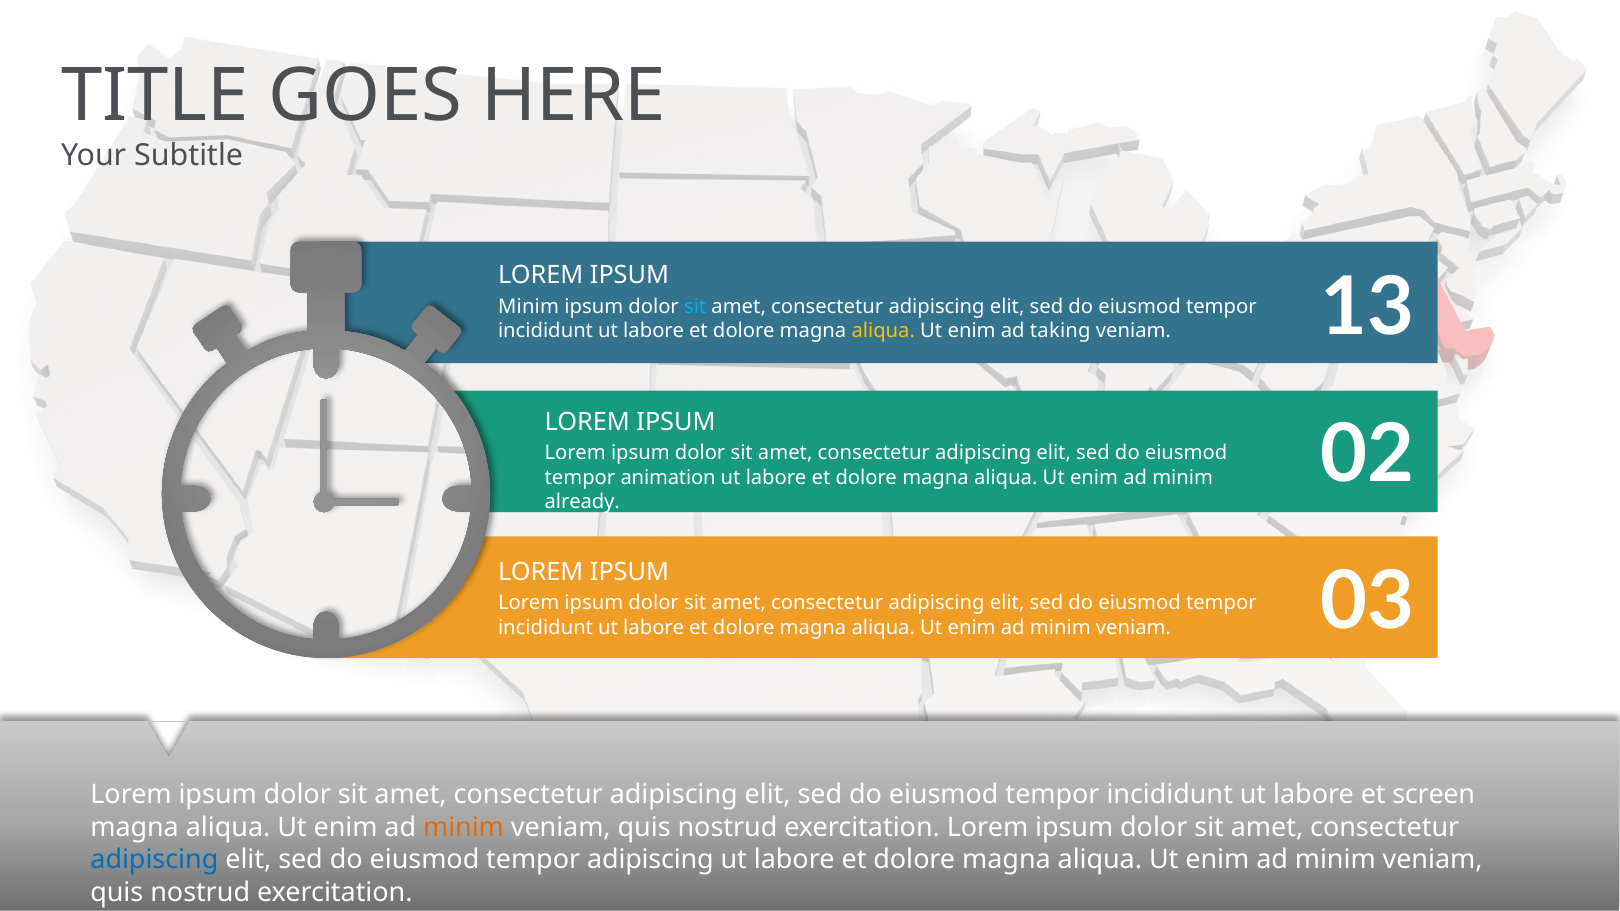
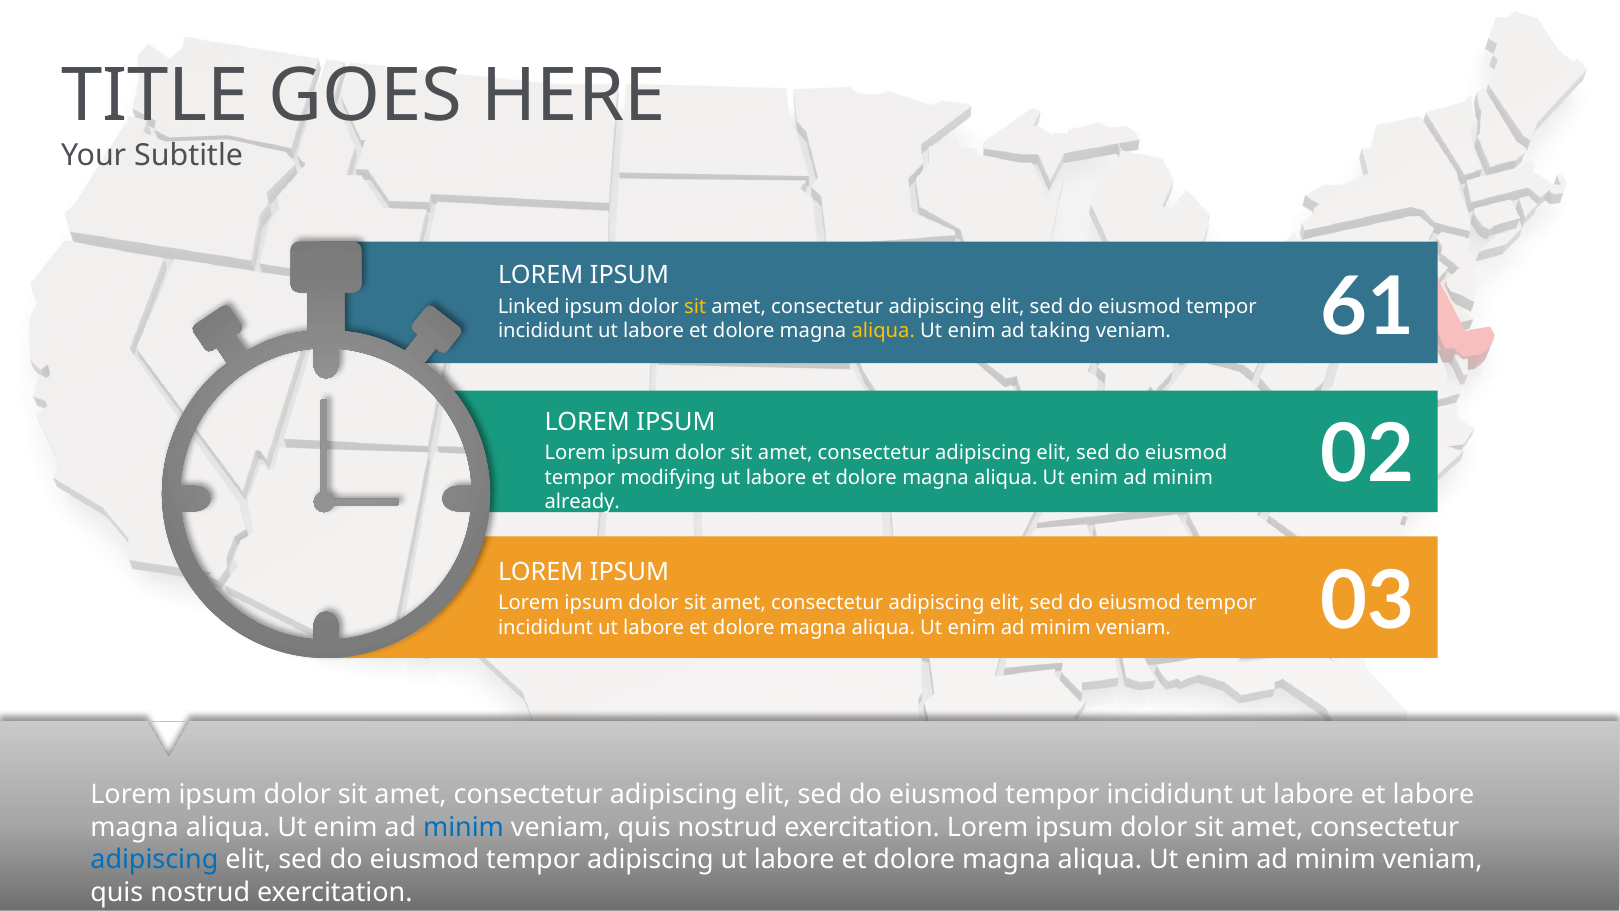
Minim: Minim -> Linked (529, 307)
sit colour: light blue -> yellow (695, 307)
13: 13 -> 61 (1367, 308)
animation: animation -> modifying (668, 478)
et screen: screen -> labore (1434, 795)
minim colour: orange -> blue (464, 828)
